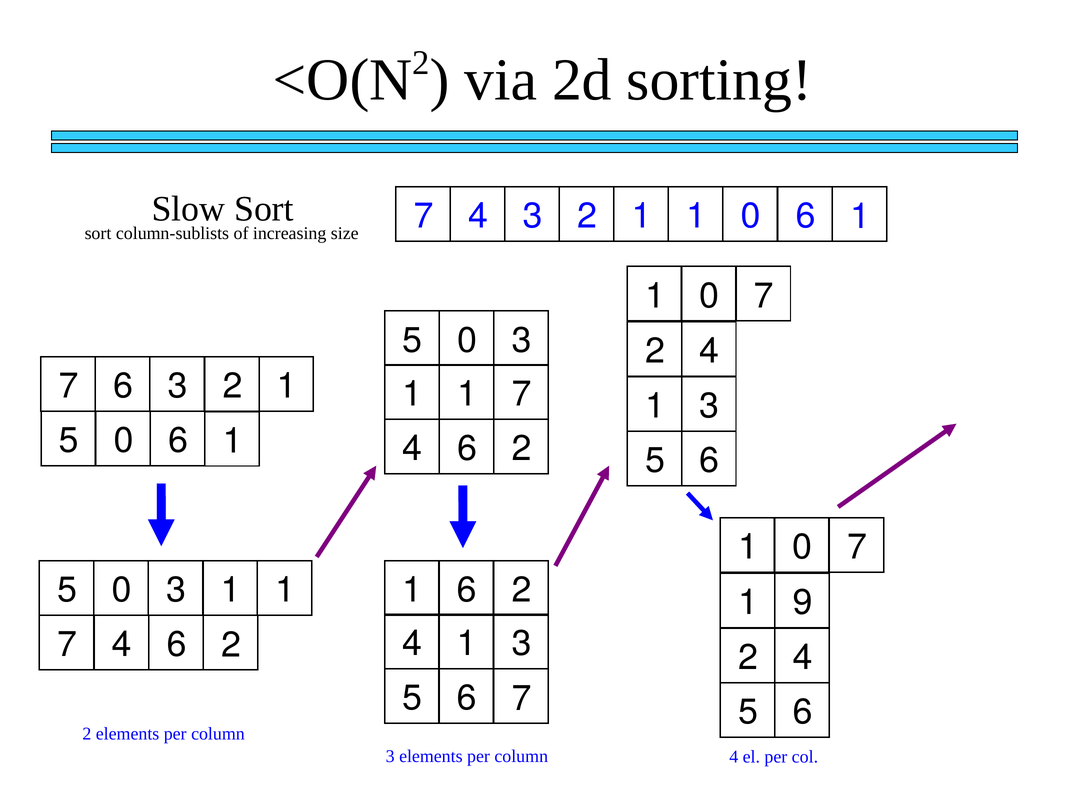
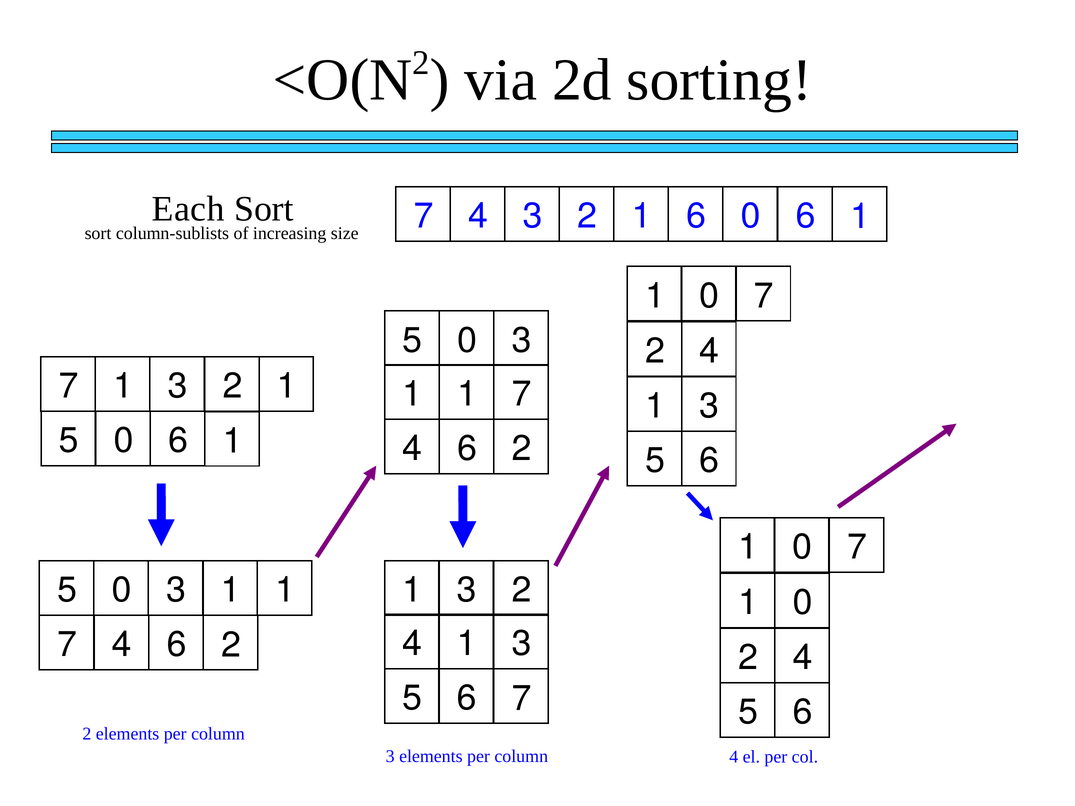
Slow: Slow -> Each (188, 209)
2 1 1: 1 -> 6 (696, 216)
6: 6 -> 1 (123, 386)
6: 6 -> 3 (467, 590)
9: 9 -> 0 (803, 603)
